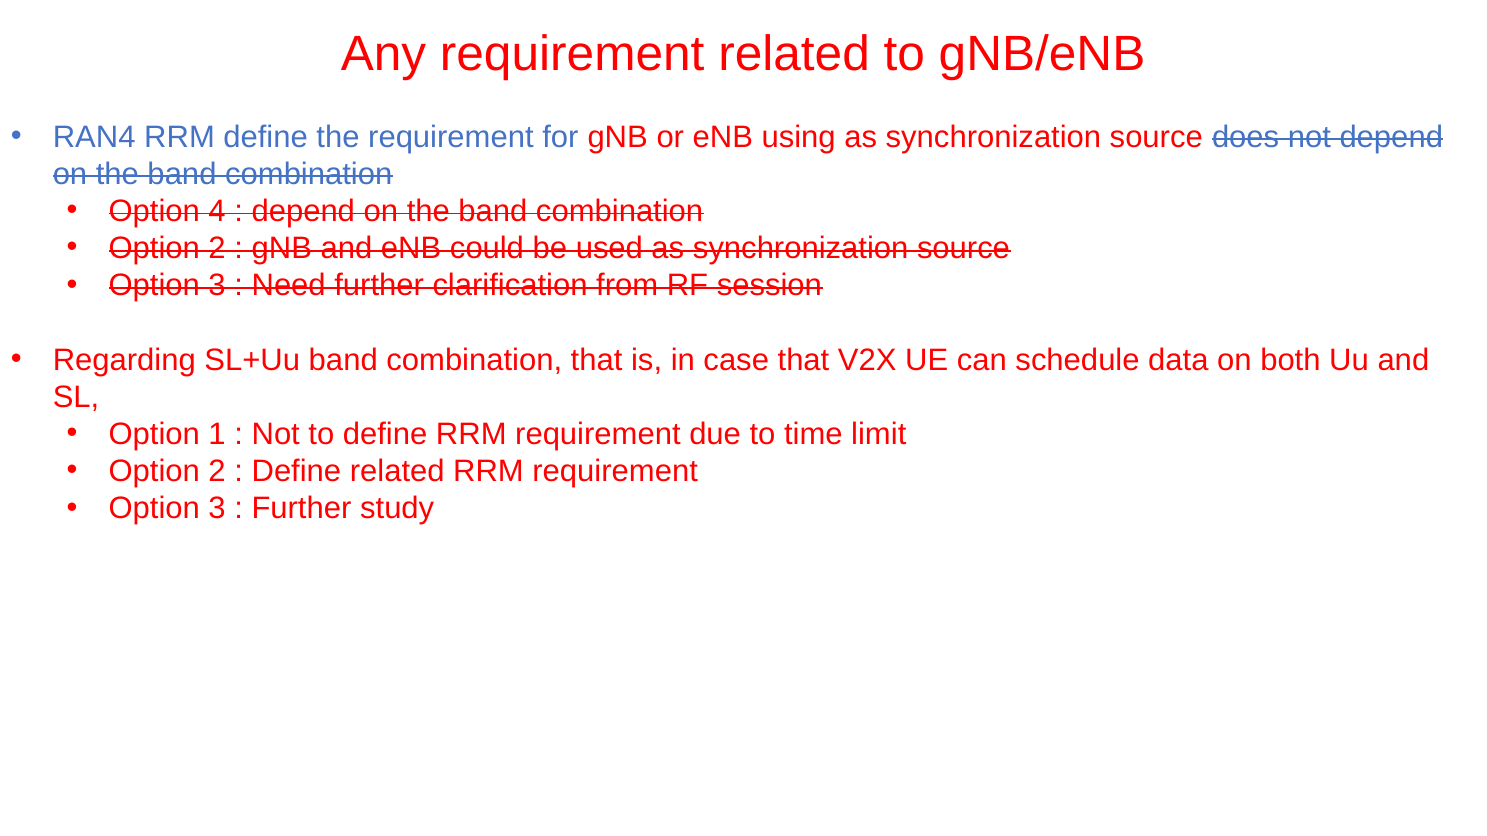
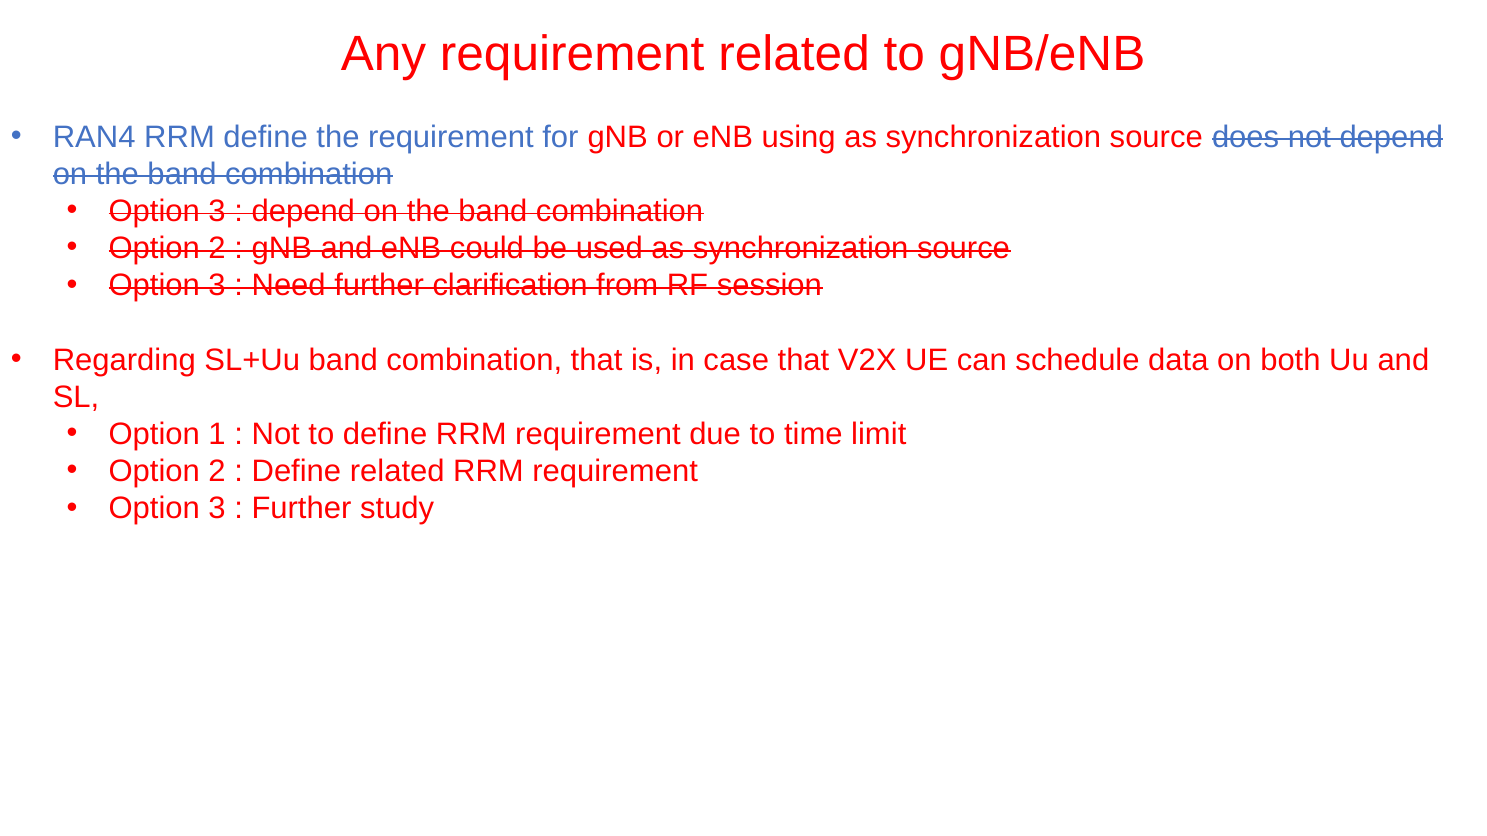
4: 4 -> 3 (217, 211)
